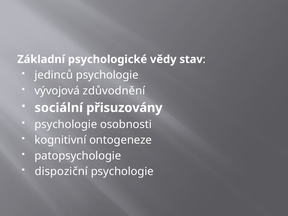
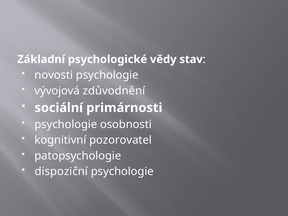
jedinců: jedinců -> novosti (54, 75)
přisuzovány: přisuzovány -> primárnosti (124, 108)
ontogeneze: ontogeneze -> pozorovatel (121, 140)
